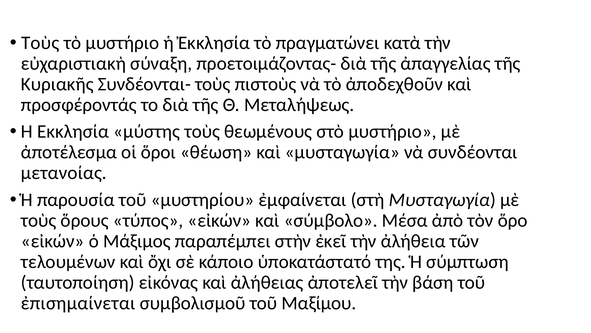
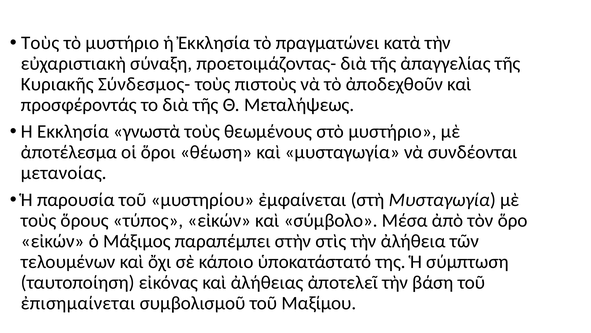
Συνδέονται-: Συνδέονται- -> Σύνδεσμος- (144, 84)
μύστης: μύστης -> γνωστὰ (147, 131)
ἐκεῖ: ἐκεῖ -> στὶς (331, 241)
